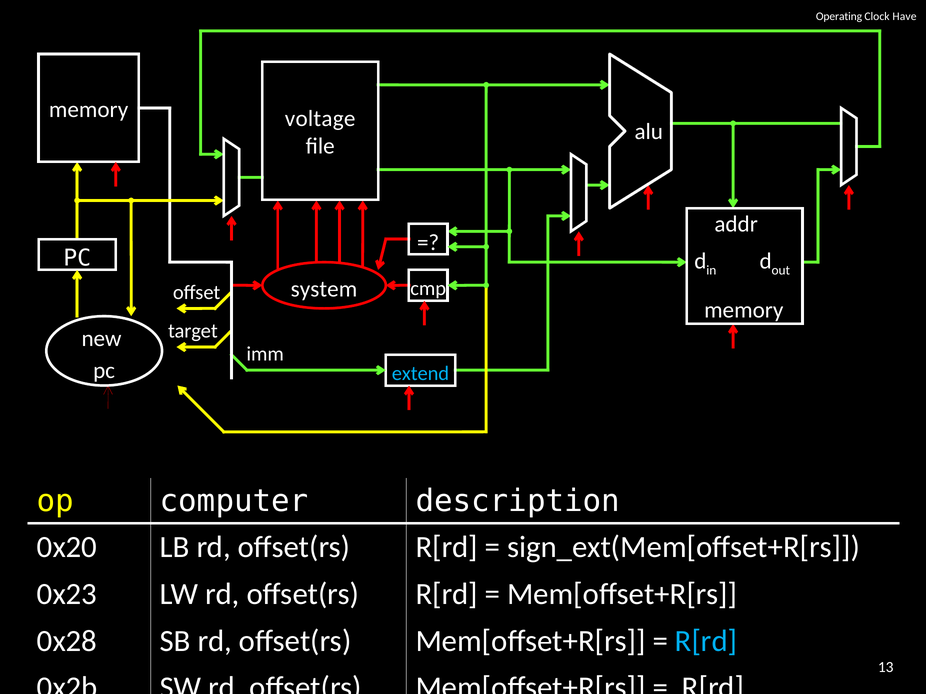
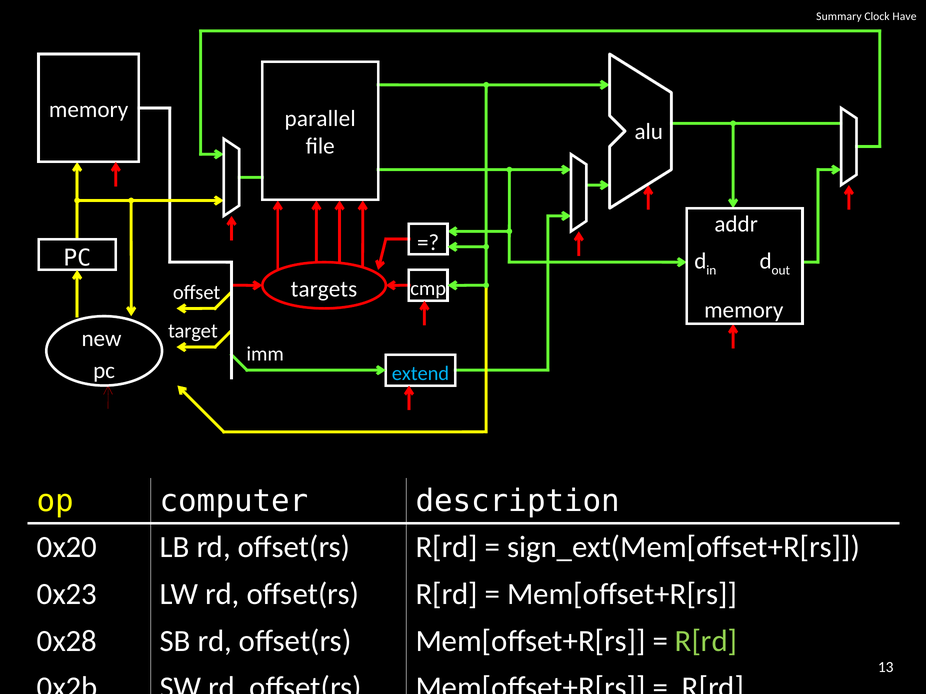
Operating: Operating -> Summary (839, 16)
voltage: voltage -> parallel (320, 118)
system: system -> targets (324, 289)
R[rd colour: light blue -> light green (706, 641)
